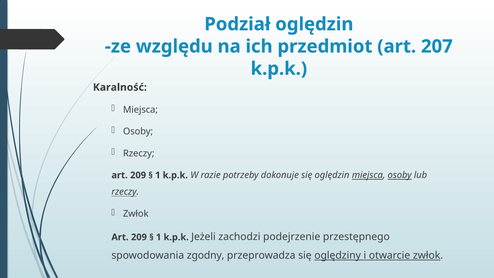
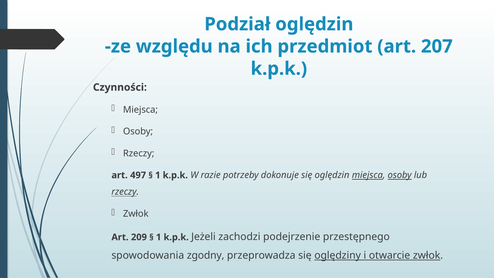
Karalność: Karalność -> Czynności (120, 87)
209: 209 -> 497 (138, 175)
